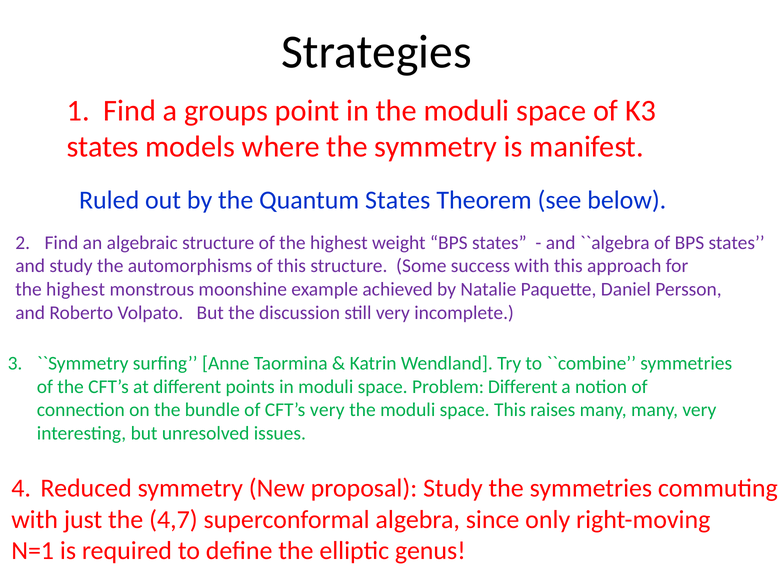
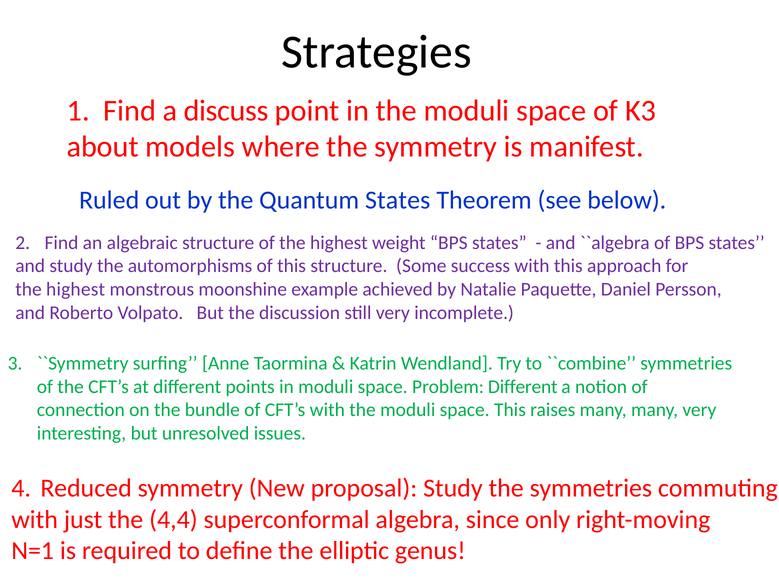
groups: groups -> discuss (226, 111)
states: states -> about (103, 147)
CFT’s very: very -> with (327, 410)
4,7: 4,7 -> 4,4 (173, 520)
